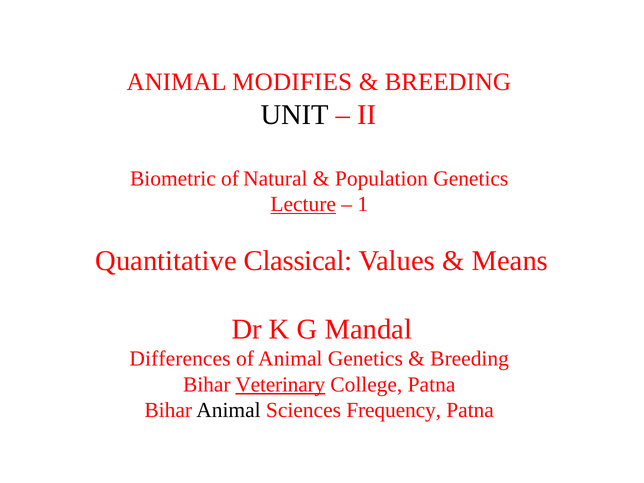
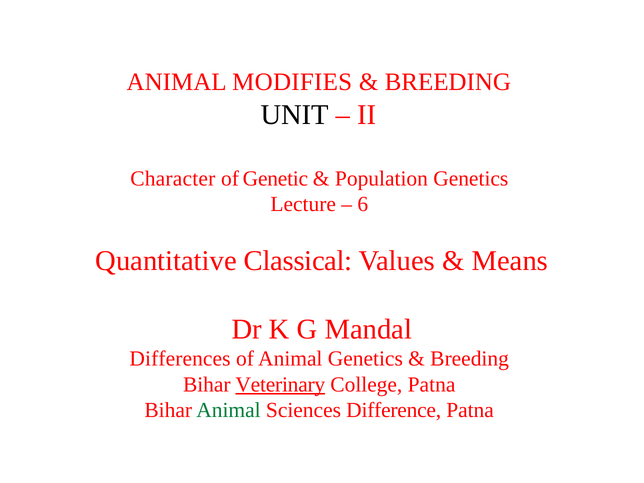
Biometric: Biometric -> Character (173, 179)
Natural: Natural -> Genetic (275, 179)
Lecture underline: present -> none (303, 204)
1: 1 -> 6 (363, 204)
Animal colour: black -> green (228, 410)
Frequency: Frequency -> Difference (394, 410)
